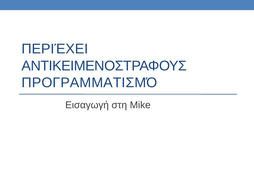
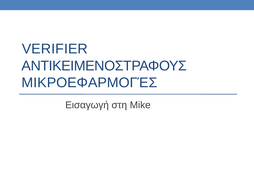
ΠΕΡΙΈΧΕΙ: ΠΕΡΙΈΧΕΙ -> VERIFIER (55, 49)
ΠΡΟΓΡΑΜΜΑΤΙΣΜΌ: ΠΡΟΓΡΑΜΜΑΤΙΣΜΌ -> ΜΙΚΡΟΕΦΑΡΜΟΓΈΣ (89, 83)
